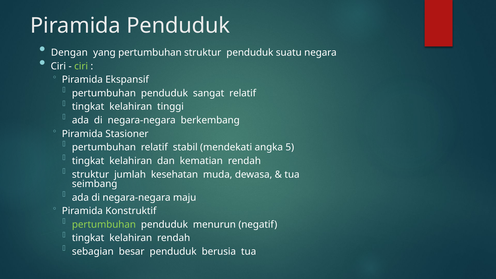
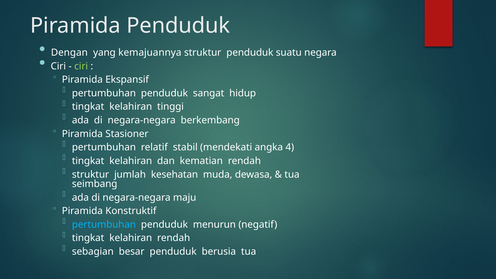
yang pertumbuhan: pertumbuhan -> kemajuannya (150, 53)
sangat relatif: relatif -> hidup (243, 93)
5: 5 -> 4 (290, 147)
pertumbuhan colour: light green -> light blue (104, 225)
